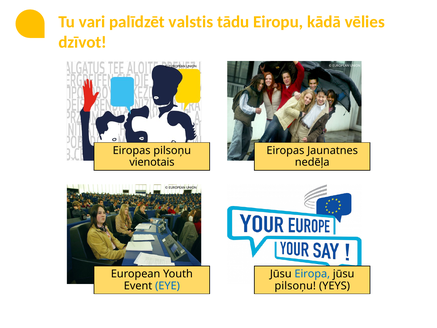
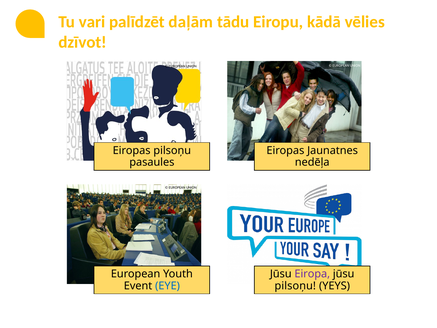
valstis: valstis -> daļām (191, 22)
vienotais: vienotais -> pasaules (152, 162)
Eiropa colour: blue -> purple (312, 274)
